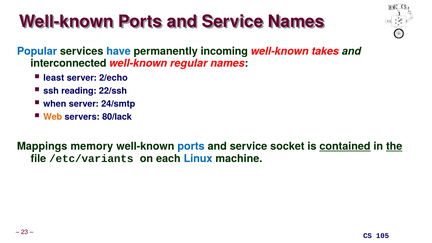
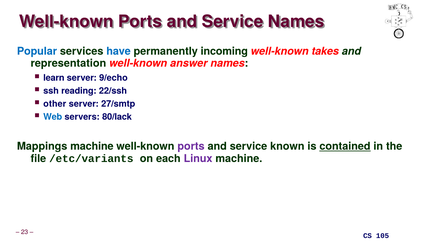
interconnected: interconnected -> representation (68, 63)
regular: regular -> answer (189, 63)
least: least -> learn (54, 78)
2/echo: 2/echo -> 9/echo (113, 78)
when: when -> other (55, 104)
24/smtp: 24/smtp -> 27/smtp (118, 104)
Web colour: orange -> blue (53, 117)
Mappings memory: memory -> machine (92, 146)
ports colour: blue -> purple (191, 146)
socket: socket -> known (287, 146)
the underline: present -> none (394, 146)
Linux colour: blue -> purple (198, 159)
